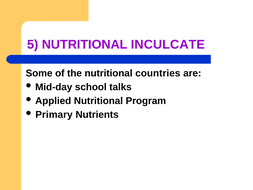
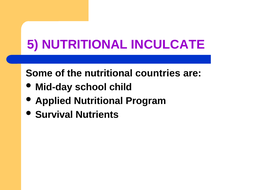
talks: talks -> child (121, 87)
Primary: Primary -> Survival (54, 115)
